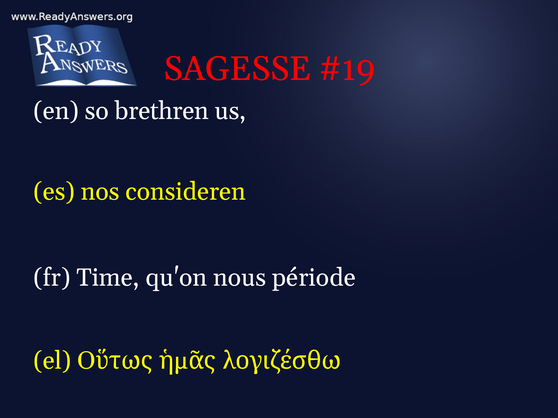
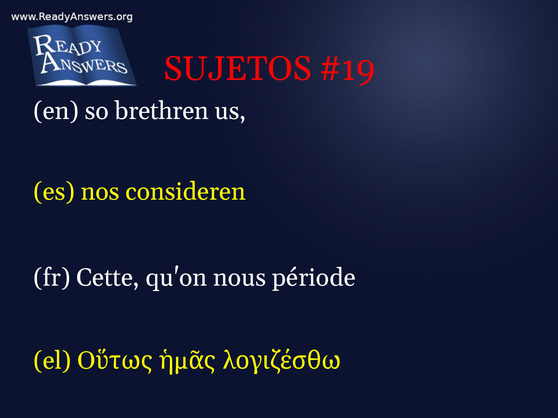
SAGESSE: SAGESSE -> SUJETOS (238, 69)
Time: Time -> Cette (108, 278)
